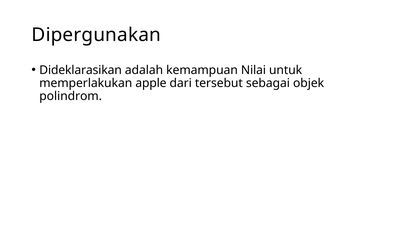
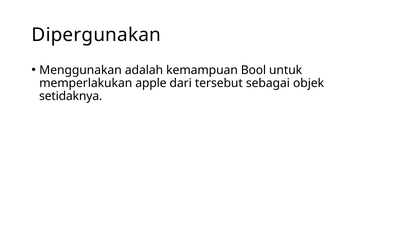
Dideklarasikan: Dideklarasikan -> Menggunakan (81, 70)
Nilai: Nilai -> Bool (254, 70)
polindrom: polindrom -> setidaknya (71, 96)
